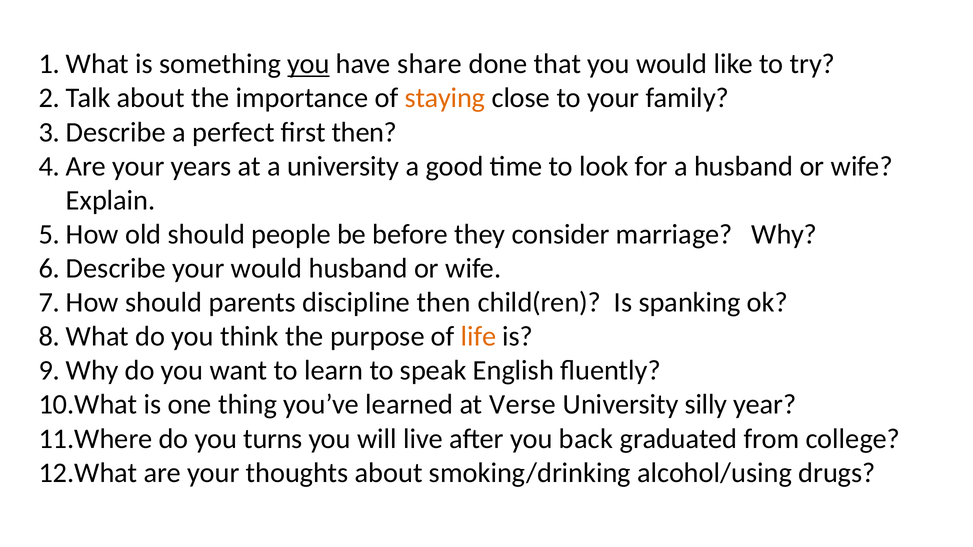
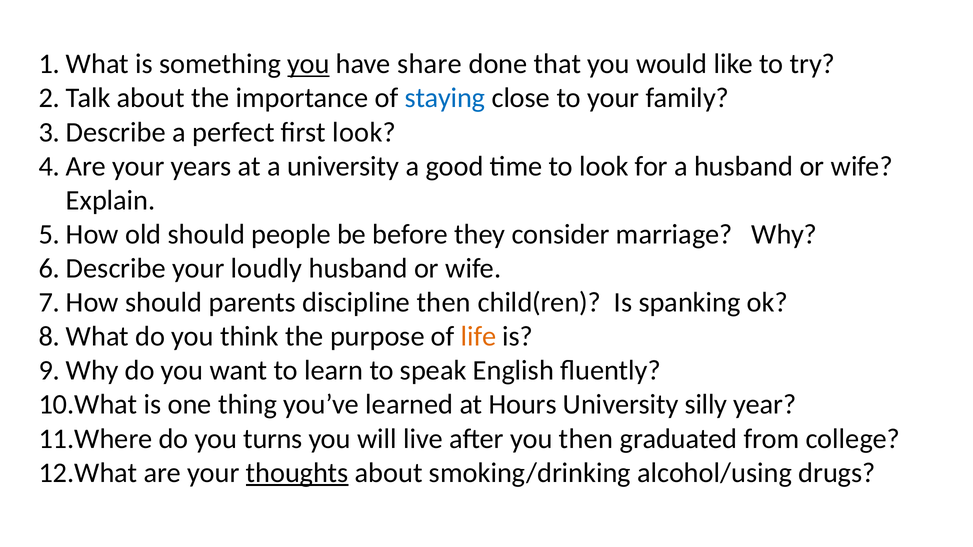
staying colour: orange -> blue (445, 98)
first then: then -> look (364, 132)
your would: would -> loudly (266, 269)
Verse: Verse -> Hours (523, 405)
you back: back -> then (586, 439)
thoughts underline: none -> present (297, 473)
